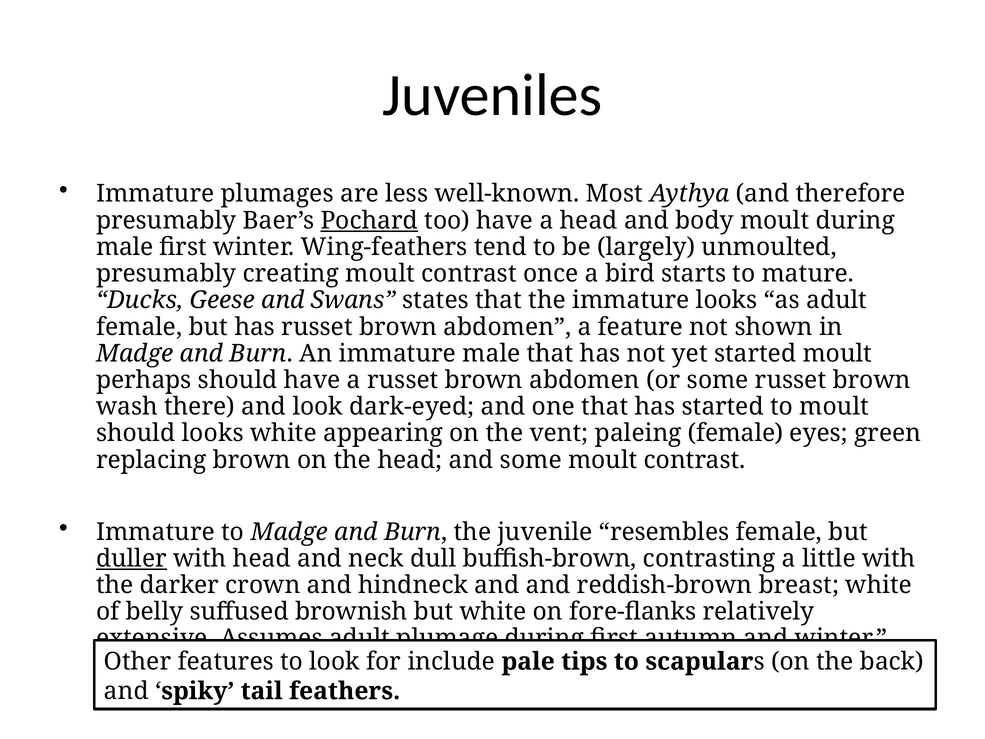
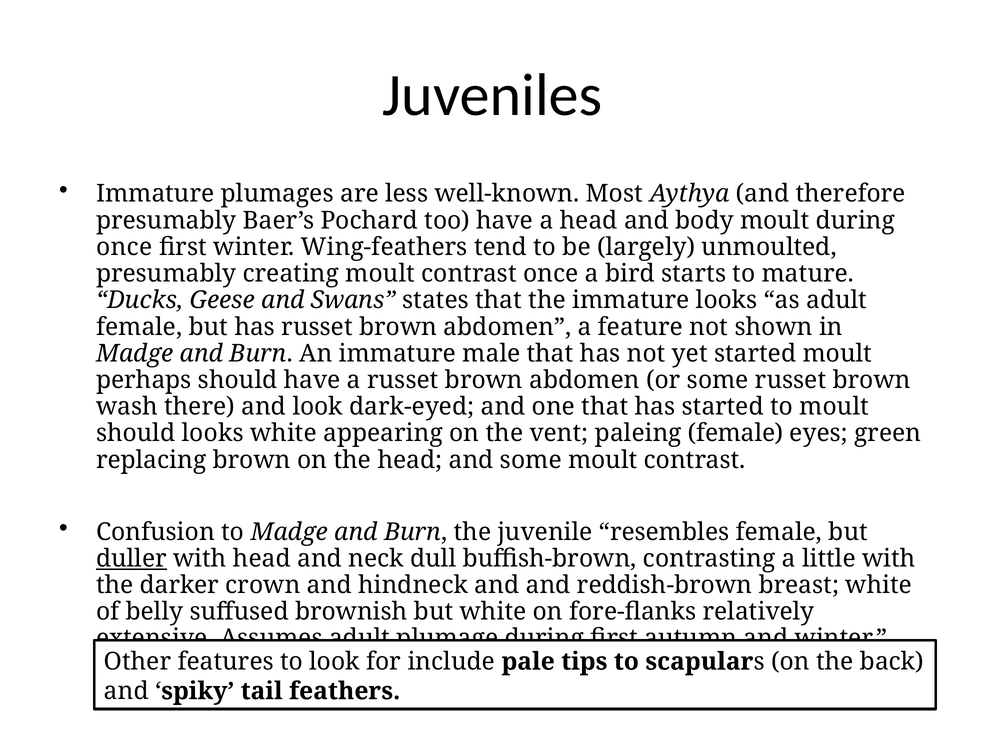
Pochard underline: present -> none (369, 220)
male: male -> once (124, 247)
Immature: Immature -> Confusion (155, 532)
